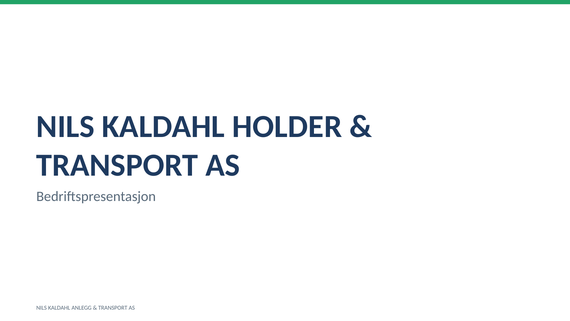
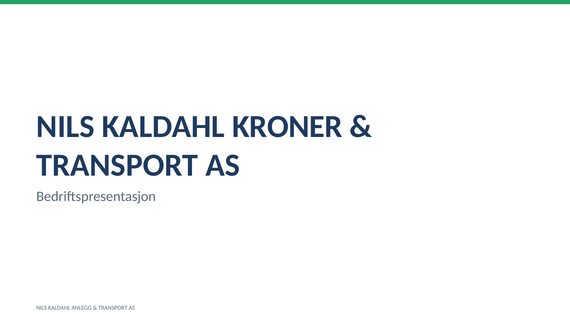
HOLDER: HOLDER -> KRONER (287, 126)
